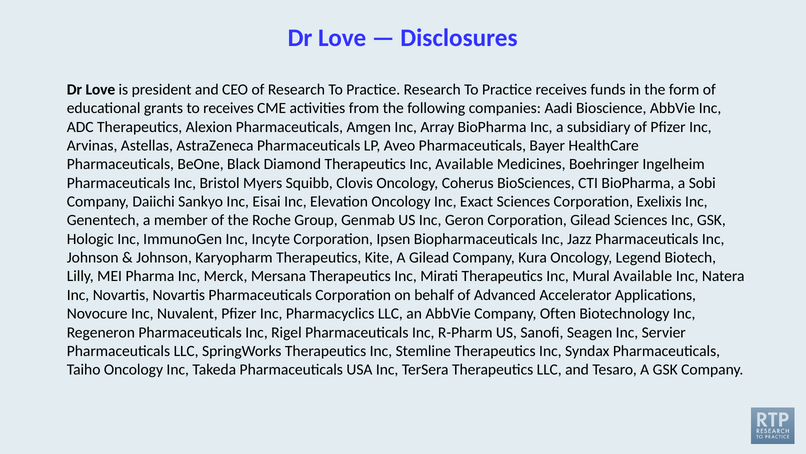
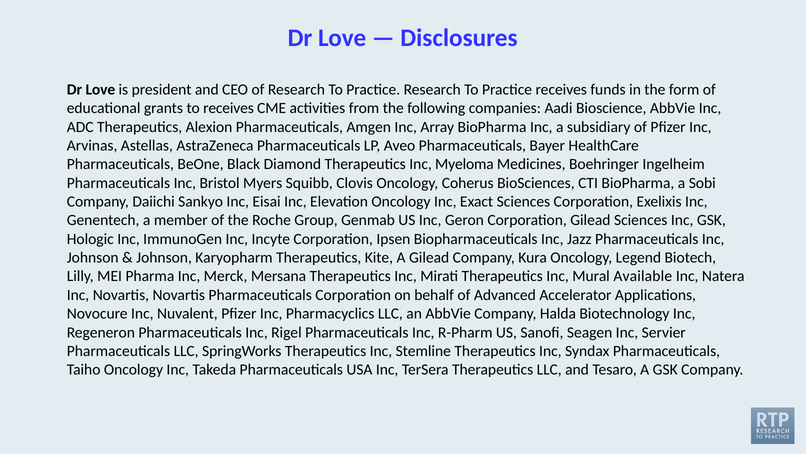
Inc Available: Available -> Myeloma (464, 164)
Often: Often -> Halda (558, 313)
